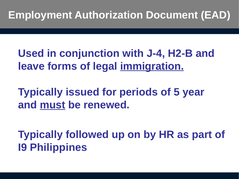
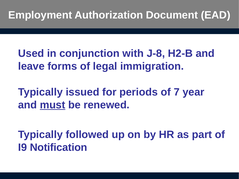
J-4: J-4 -> J-8 (156, 54)
immigration underline: present -> none (152, 66)
5: 5 -> 7 (177, 92)
Philippines: Philippines -> Notification (59, 148)
